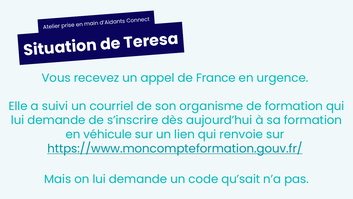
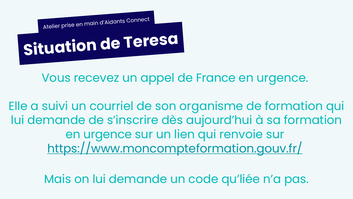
véhicule: véhicule -> urgence (108, 134)
qu’sait: qu’sait -> qu’liée (241, 179)
